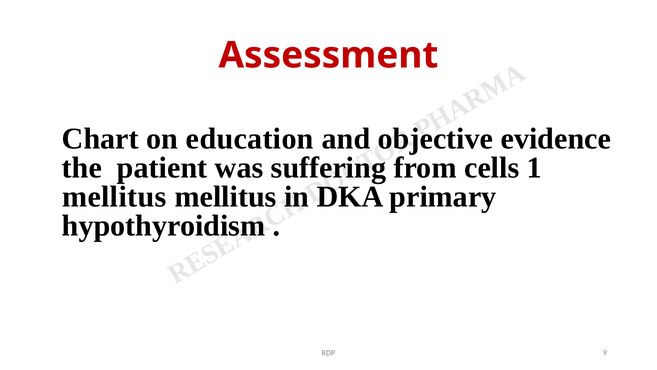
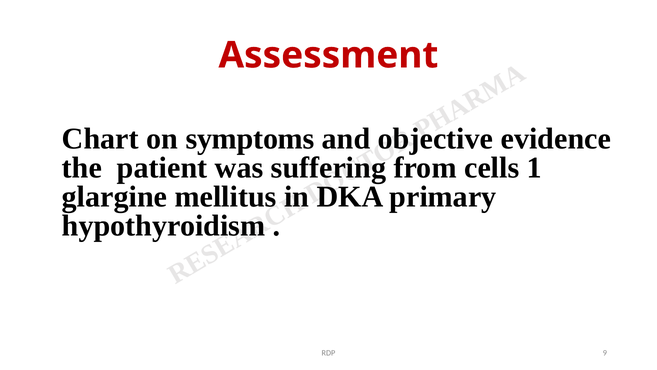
education: education -> symptoms (250, 139)
mellitus: mellitus -> glargine (114, 196)
